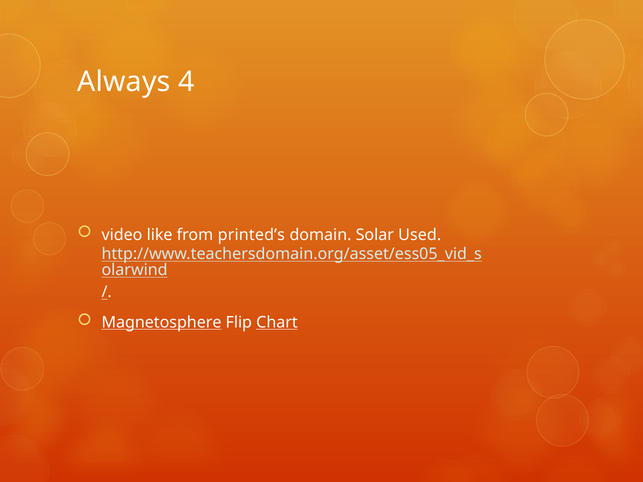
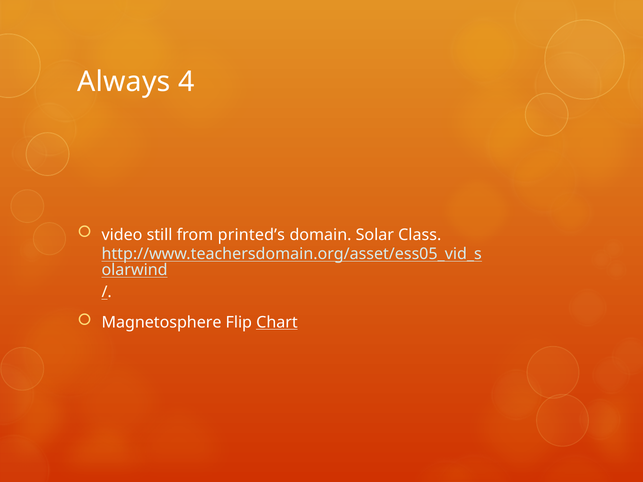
like: like -> still (160, 235)
Used: Used -> Class (420, 235)
Magnetosphere underline: present -> none (162, 323)
